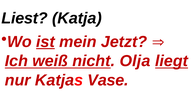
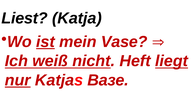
Jetzt: Jetzt -> Vase (124, 42)
Olja: Olja -> Heft (135, 61)
nur underline: none -> present (18, 80)
Vase: Vase -> Вазе (108, 80)
